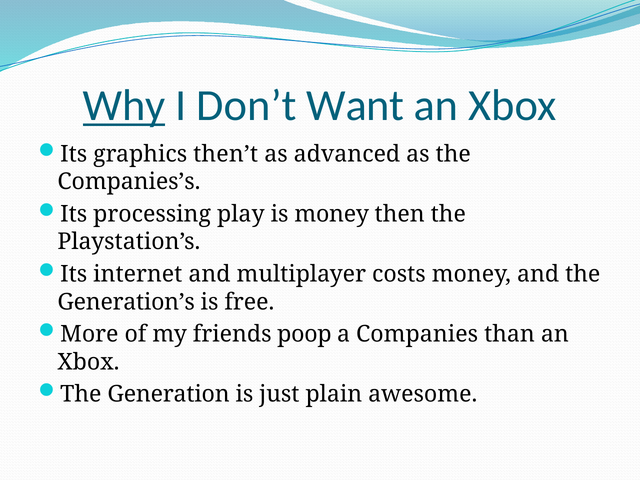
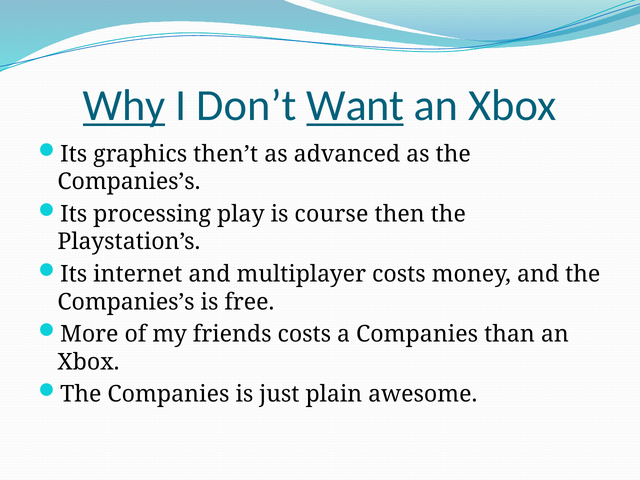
Want underline: none -> present (355, 106)
is money: money -> course (331, 214)
Generation’s: Generation’s -> Companies’s (126, 302)
friends poop: poop -> costs (304, 334)
The Generation: Generation -> Companies (168, 394)
